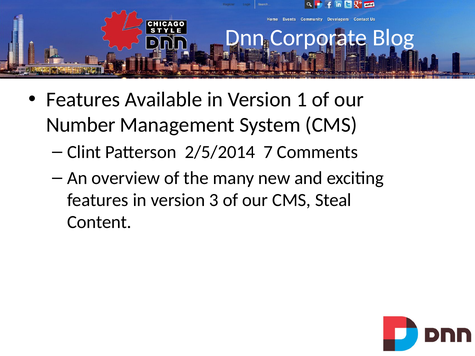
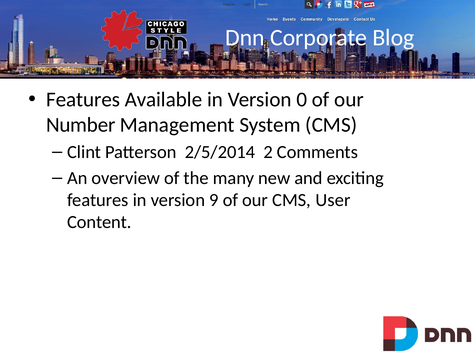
1: 1 -> 0 (302, 100)
7: 7 -> 2 (268, 152)
3: 3 -> 9 (214, 200)
Steal: Steal -> User (333, 200)
